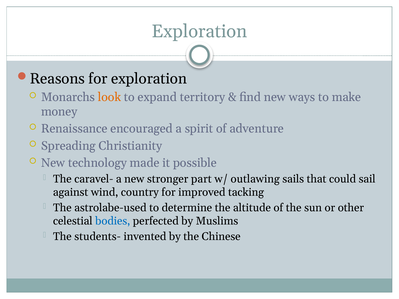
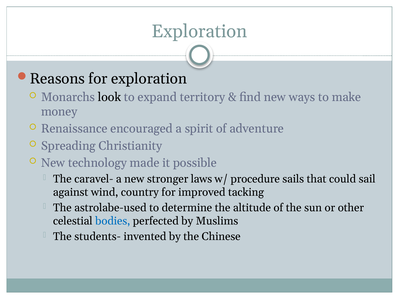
look colour: orange -> black (109, 97)
part: part -> laws (201, 179)
outlawing: outlawing -> procedure (255, 179)
